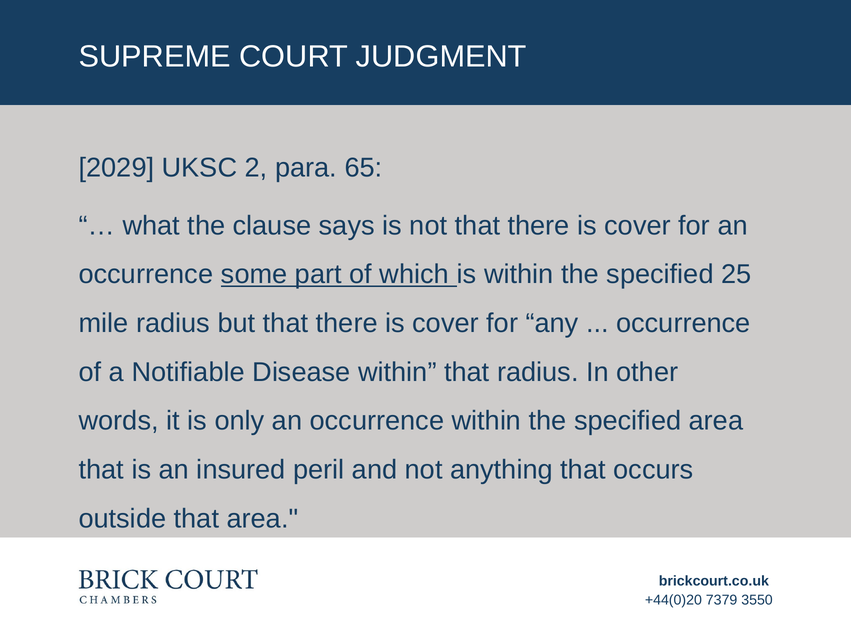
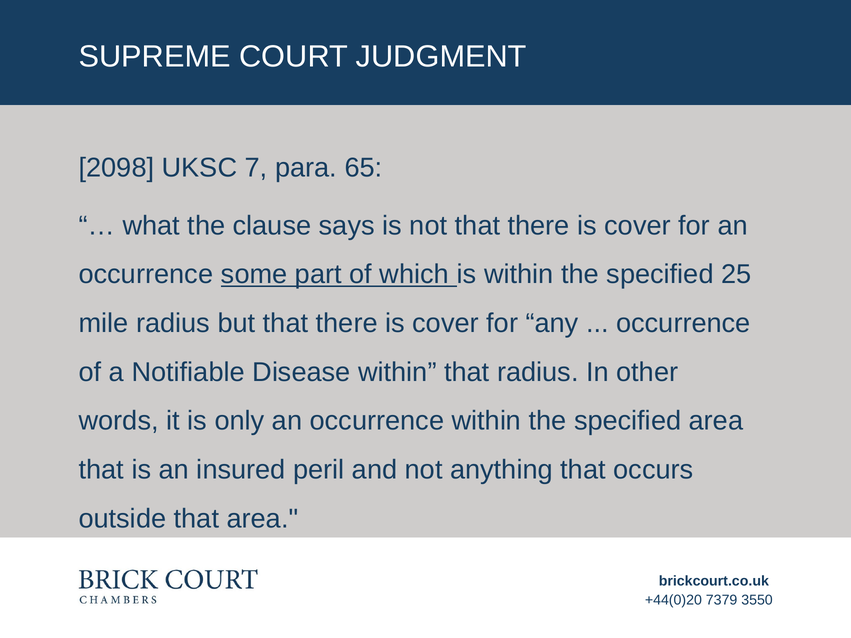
2029: 2029 -> 2098 (116, 168)
2: 2 -> 7 (256, 168)
